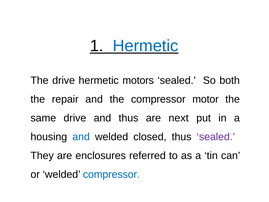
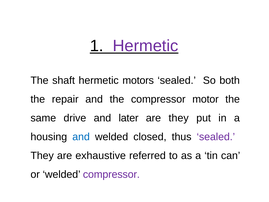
Hermetic colour: blue -> purple (145, 46)
The drive: drive -> shaft (64, 80)
and thus: thus -> later (129, 118)
are next: next -> they (179, 118)
enclosures: enclosures -> exhaustive (101, 155)
compressor colour: blue -> purple (111, 174)
